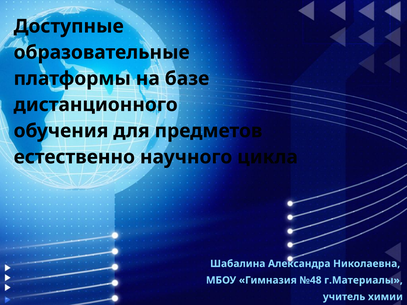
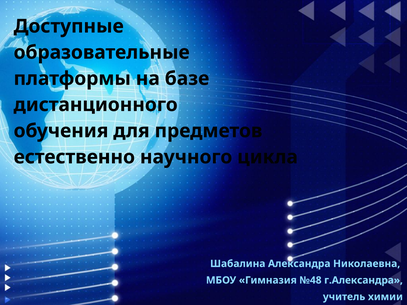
г.Материалы: г.Материалы -> г.Александра (364, 280)
